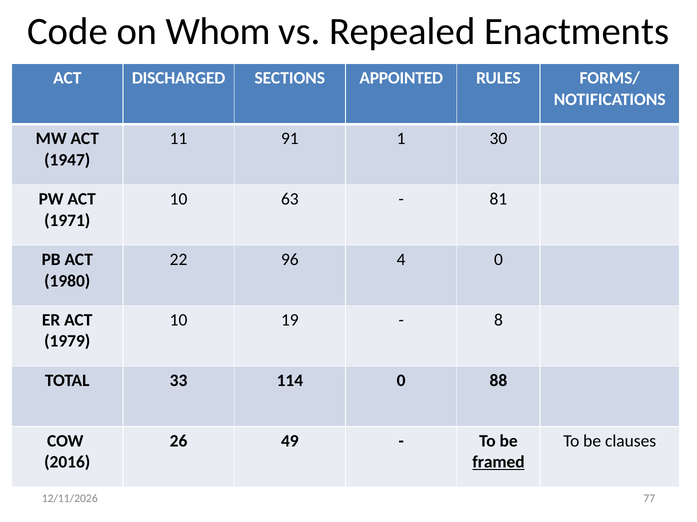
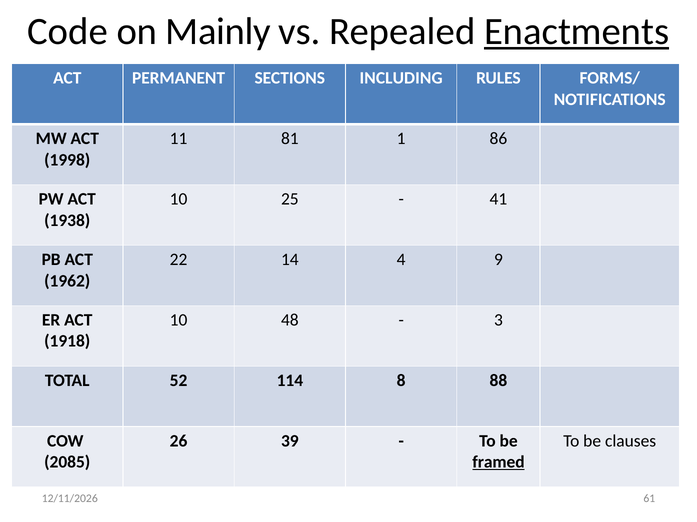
Whom: Whom -> Mainly (218, 32)
Enactments underline: none -> present (577, 32)
DISCHARGED: DISCHARGED -> PERMANENT (179, 78)
APPOINTED: APPOINTED -> INCLUDING (401, 78)
91: 91 -> 81 (290, 139)
30: 30 -> 86 (498, 139)
1947: 1947 -> 1998 (67, 160)
63: 63 -> 25 (290, 199)
81: 81 -> 41 (498, 199)
1971: 1971 -> 1938 (67, 221)
96: 96 -> 14 (290, 260)
4 0: 0 -> 9 (498, 260)
1980: 1980 -> 1962 (67, 281)
19: 19 -> 48 (290, 320)
8: 8 -> 3 (498, 320)
1979: 1979 -> 1918 (67, 342)
33: 33 -> 52 (179, 381)
114 0: 0 -> 8 (401, 381)
49: 49 -> 39 (290, 442)
2016: 2016 -> 2085 (67, 463)
77: 77 -> 61 (649, 499)
